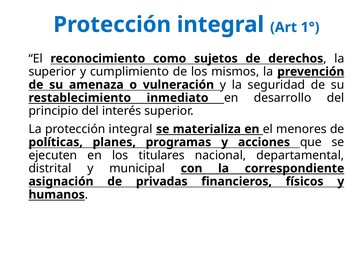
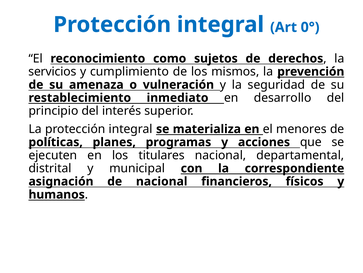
1°: 1° -> 0° (310, 27)
superior: superior -> servicios (52, 71)
de privadas: privadas -> nacional (162, 181)
